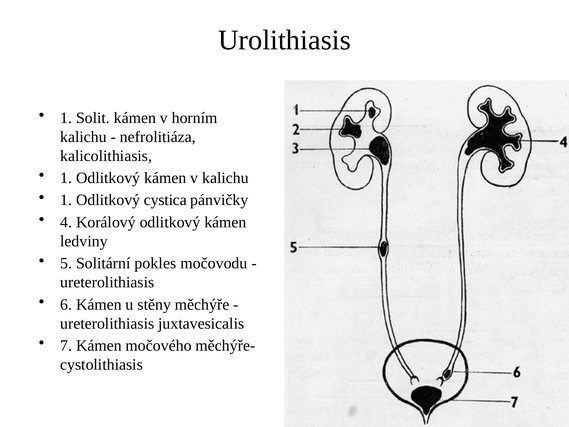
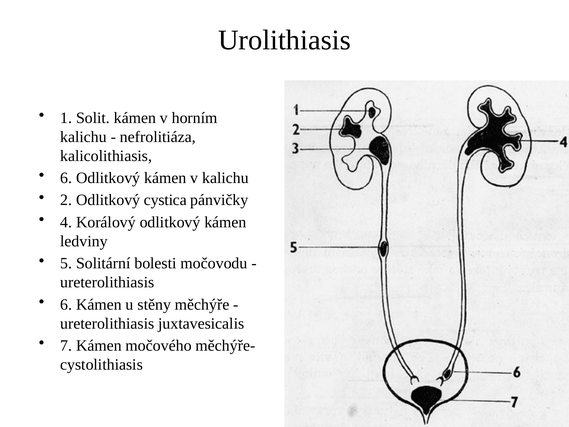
1: 1 -> 6 (66, 178)
1: 1 -> 2 (66, 200)
pokles: pokles -> bolesti (156, 263)
